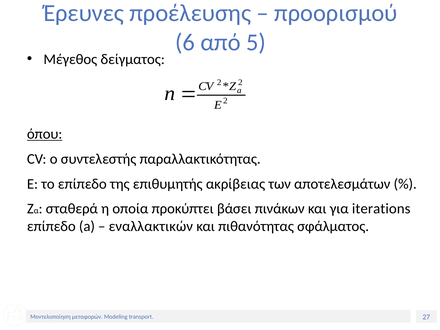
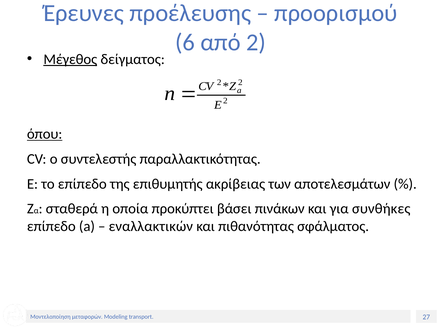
από 5: 5 -> 2 (256, 42)
Μέγεθος underline: none -> present (70, 59)
iterations: iterations -> συνθήκες (381, 209)
